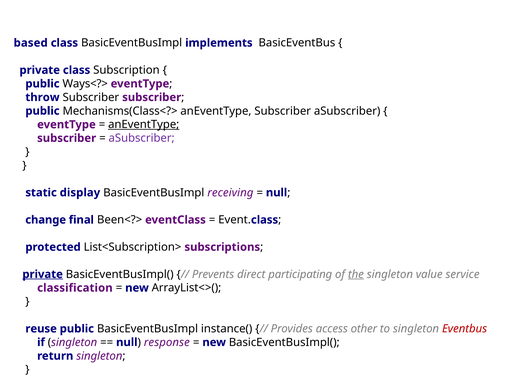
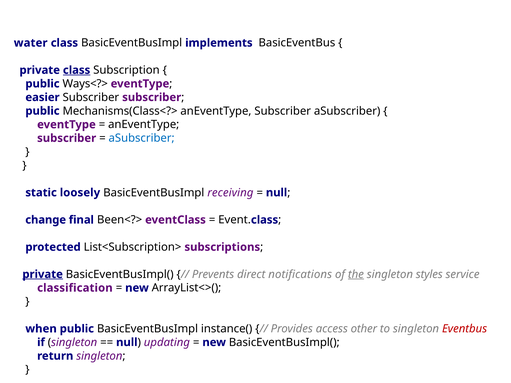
based: based -> water (31, 43)
class underline: none -> present (77, 70)
throw: throw -> easier (42, 97)
anEventType underline: present -> none (144, 125)
aSubscriber colour: purple -> blue (142, 138)
display: display -> loosely (80, 193)
participating: participating -> notifications (300, 274)
value: value -> styles (429, 274)
reuse: reuse -> when (41, 329)
response: response -> updating (167, 343)
